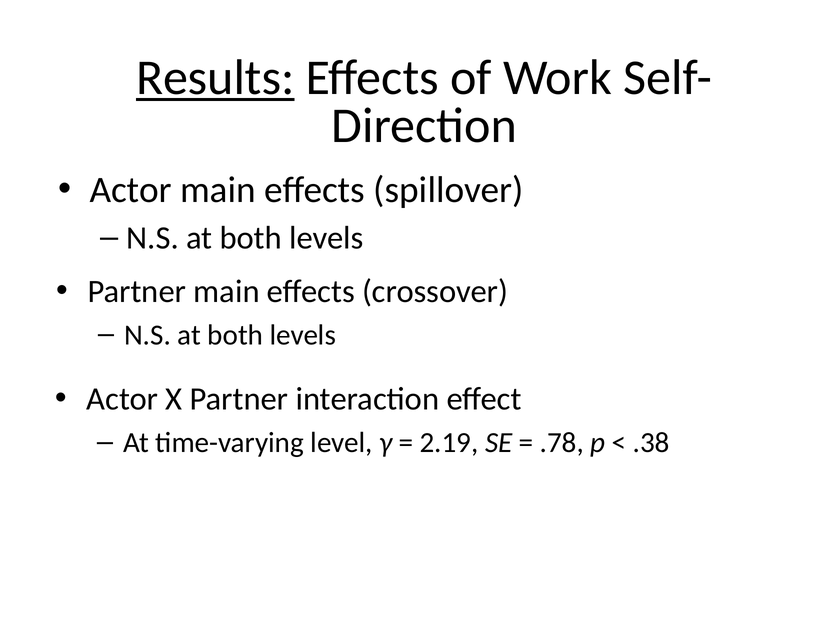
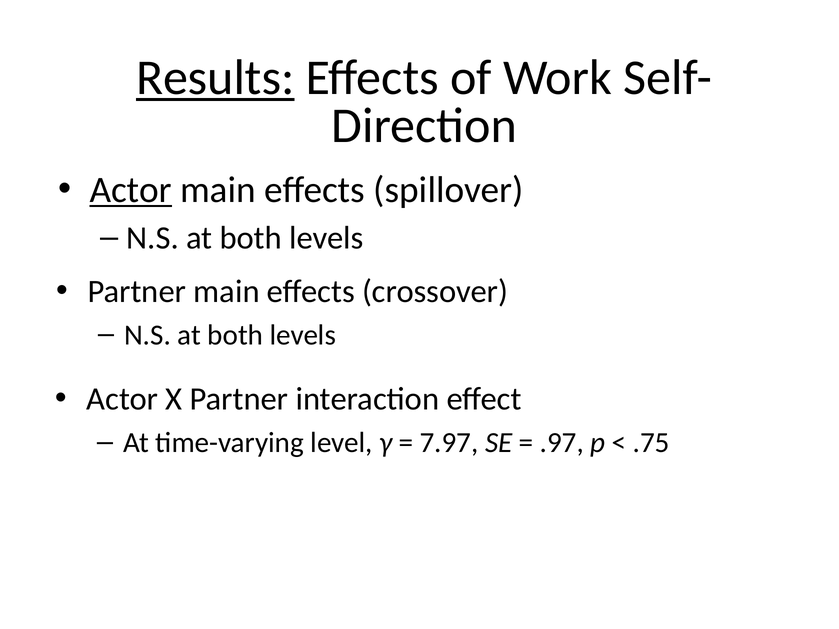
Actor underline: none -> present (131, 190)
2.19: 2.19 -> 7.97 (449, 443)
.78: .78 -> .97 (562, 443)
.38: .38 -> .75 (651, 443)
